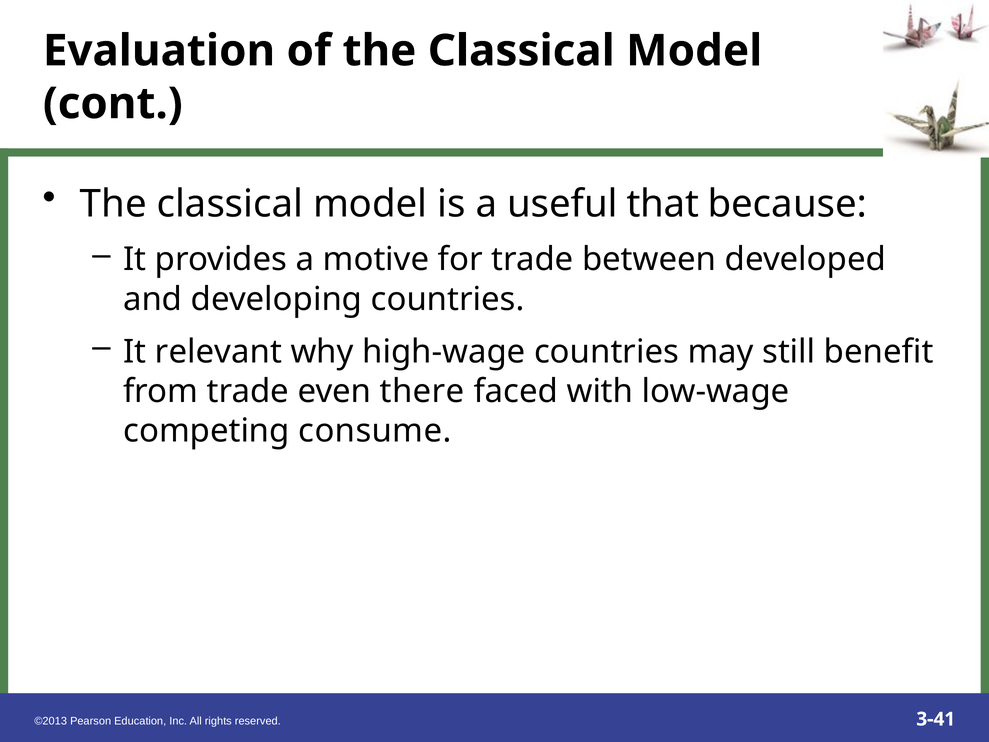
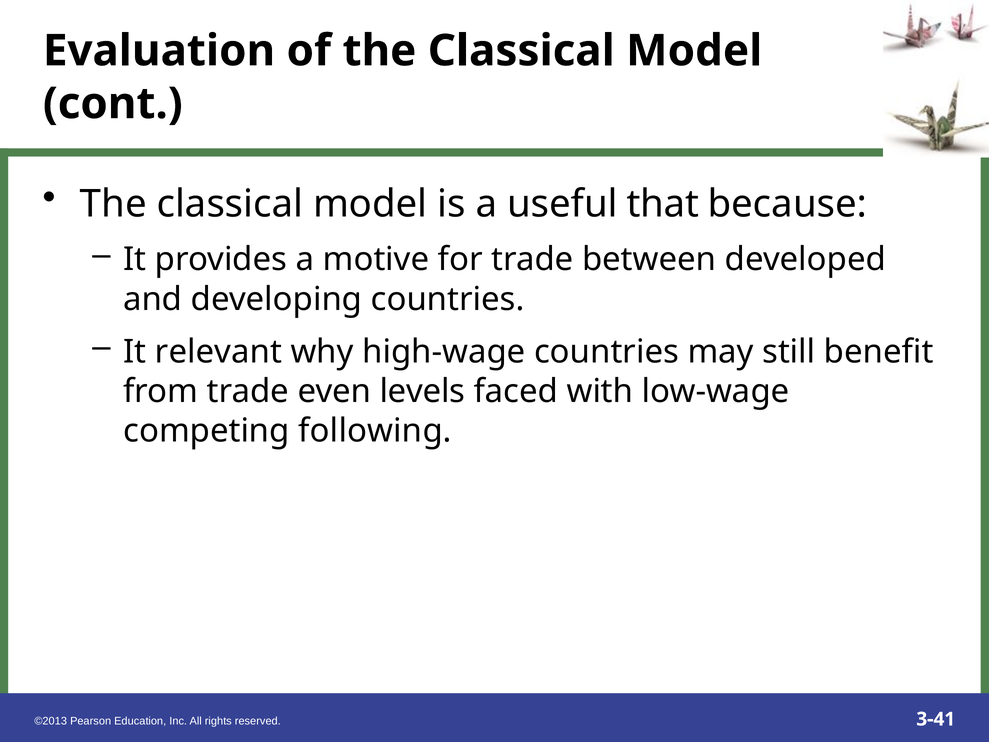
there: there -> levels (422, 391)
consume: consume -> following (375, 431)
